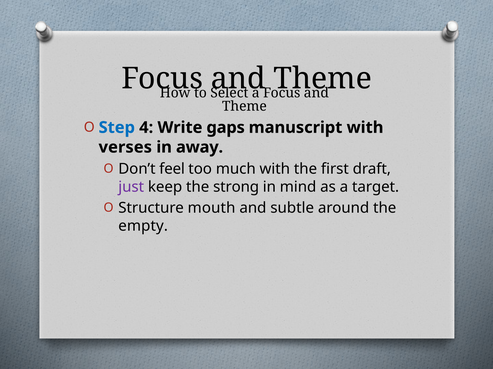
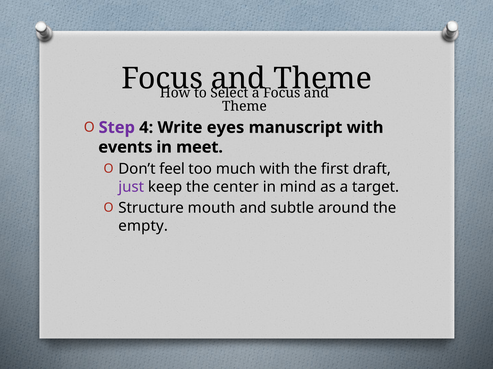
Step colour: blue -> purple (117, 128)
gaps: gaps -> eyes (225, 128)
verses: verses -> events (125, 147)
away: away -> meet (200, 147)
strong: strong -> center (236, 187)
